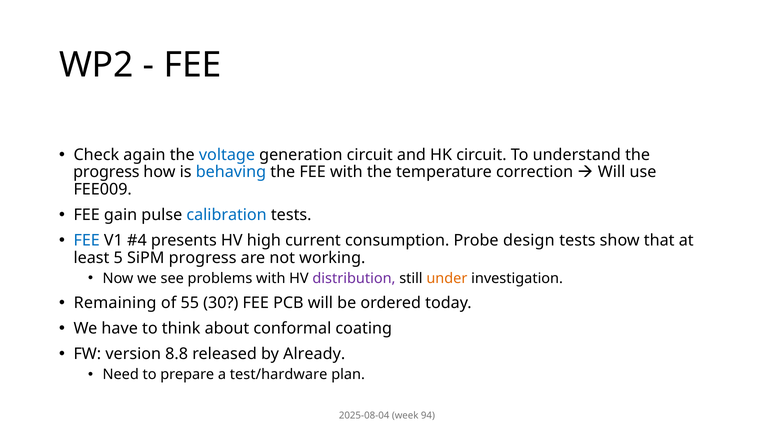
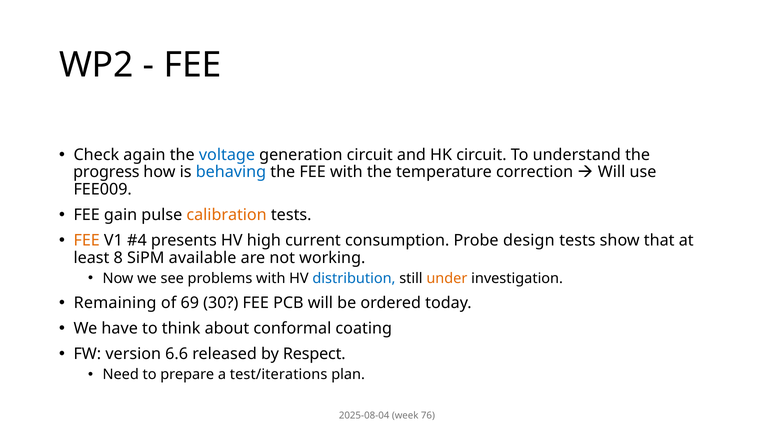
calibration colour: blue -> orange (227, 215)
FEE colour: blue -> orange (87, 241)
5: 5 -> 8 (118, 258)
SiPM progress: progress -> available (203, 258)
distribution colour: purple -> blue (354, 279)
55: 55 -> 69 (190, 303)
8.8: 8.8 -> 6.6 (177, 354)
Already: Already -> Respect (314, 354)
test/hardware: test/hardware -> test/iterations (279, 375)
94: 94 -> 76 (428, 416)
